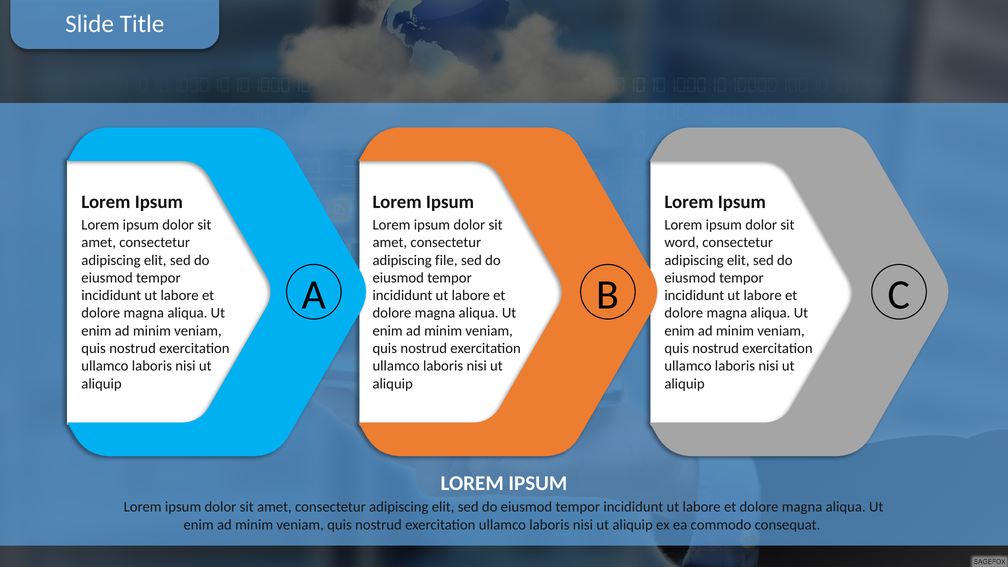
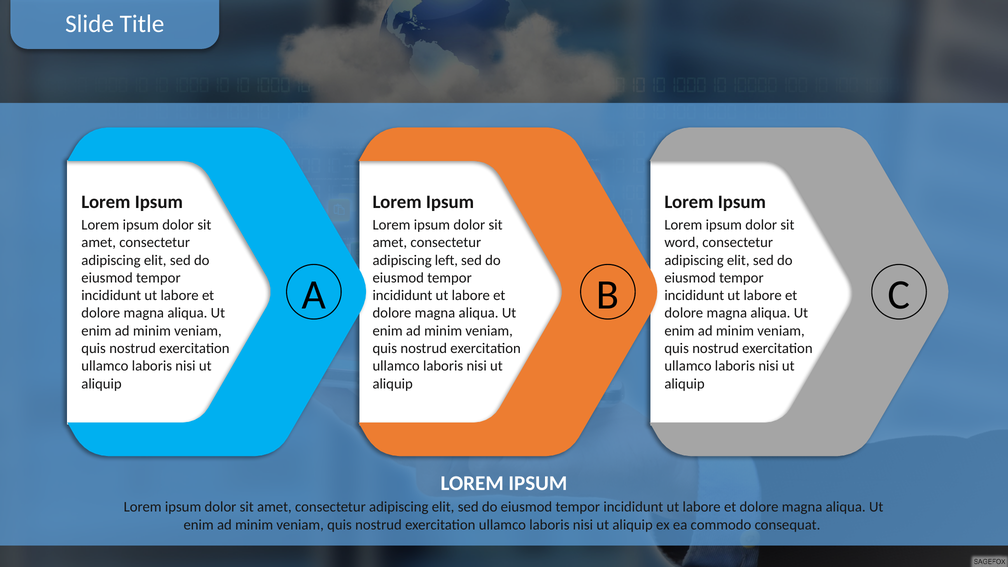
file: file -> left (446, 260)
